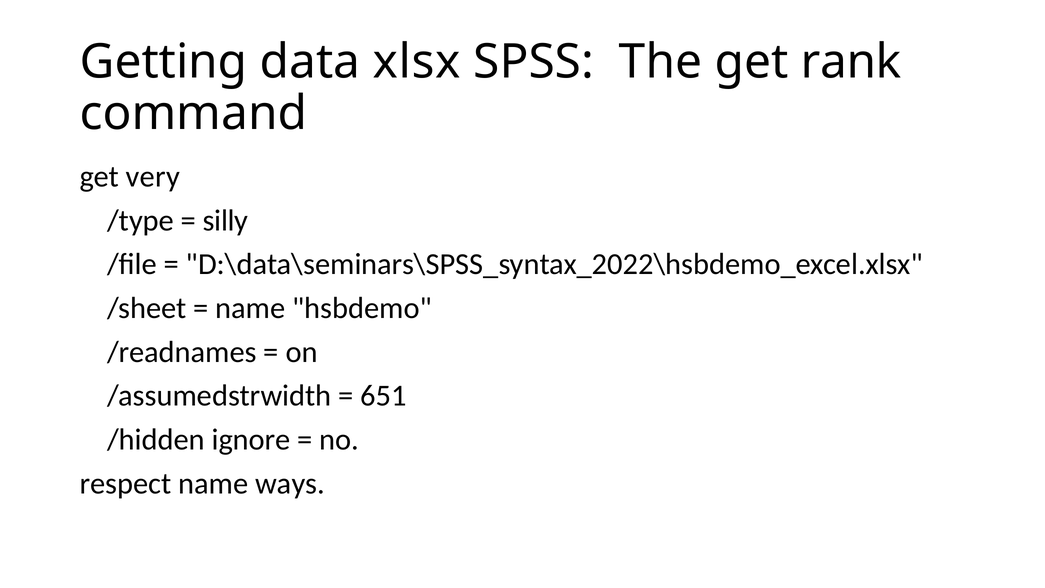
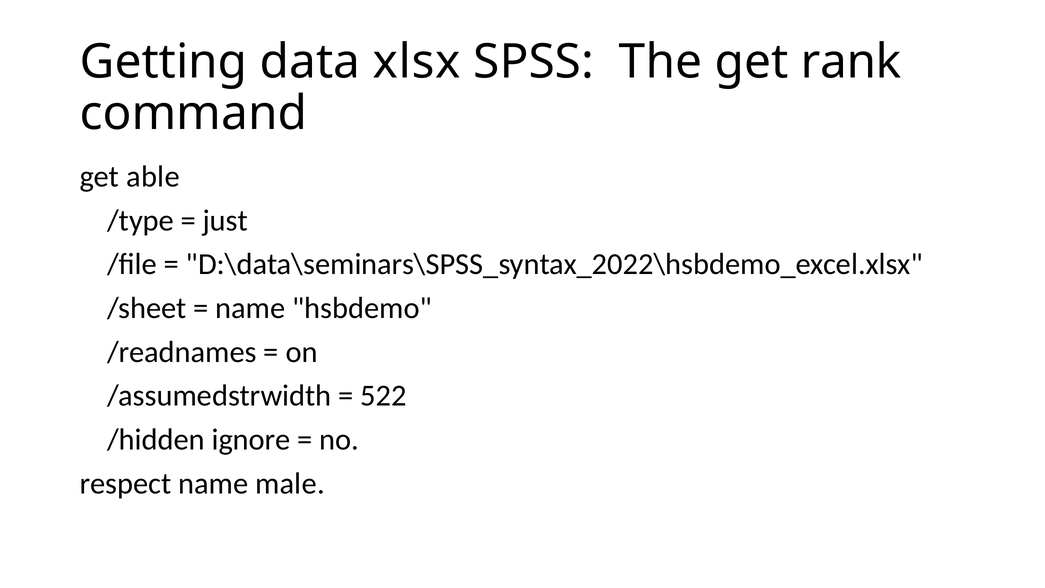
very: very -> able (153, 177)
silly: silly -> just (225, 220)
651: 651 -> 522 (383, 396)
ways: ways -> male (290, 483)
